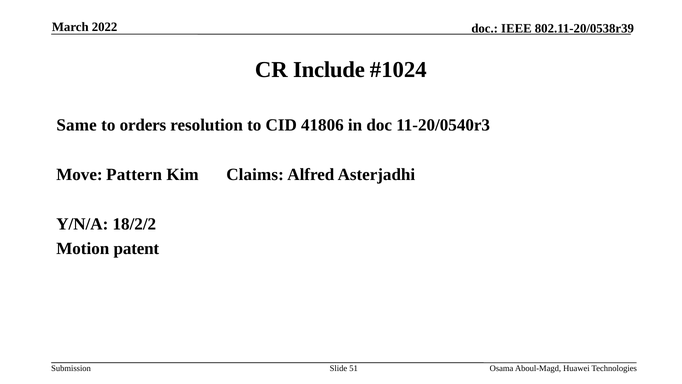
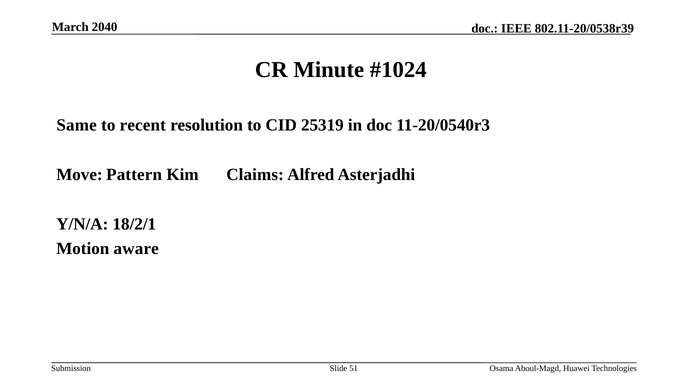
2022: 2022 -> 2040 (105, 27)
Include: Include -> Minute (329, 70)
orders: orders -> recent (143, 125)
41806: 41806 -> 25319 (322, 125)
18/2/2: 18/2/2 -> 18/2/1 (134, 224)
patent: patent -> aware (136, 248)
